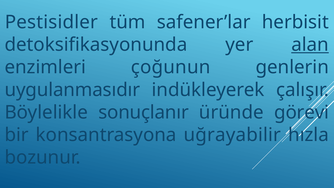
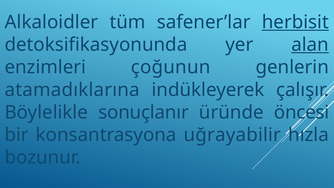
Pestisidler: Pestisidler -> Alkaloidler (51, 22)
herbisit underline: none -> present (295, 22)
uygulanmasıdır: uygulanmasıdır -> atamadıklarına (72, 90)
görevi: görevi -> öncesi (302, 112)
